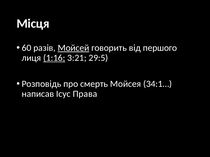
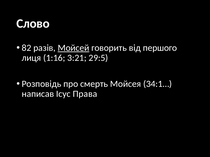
Місця: Місця -> Слово (33, 24)
60: 60 -> 82 (27, 48)
1:16 underline: present -> none (54, 58)
